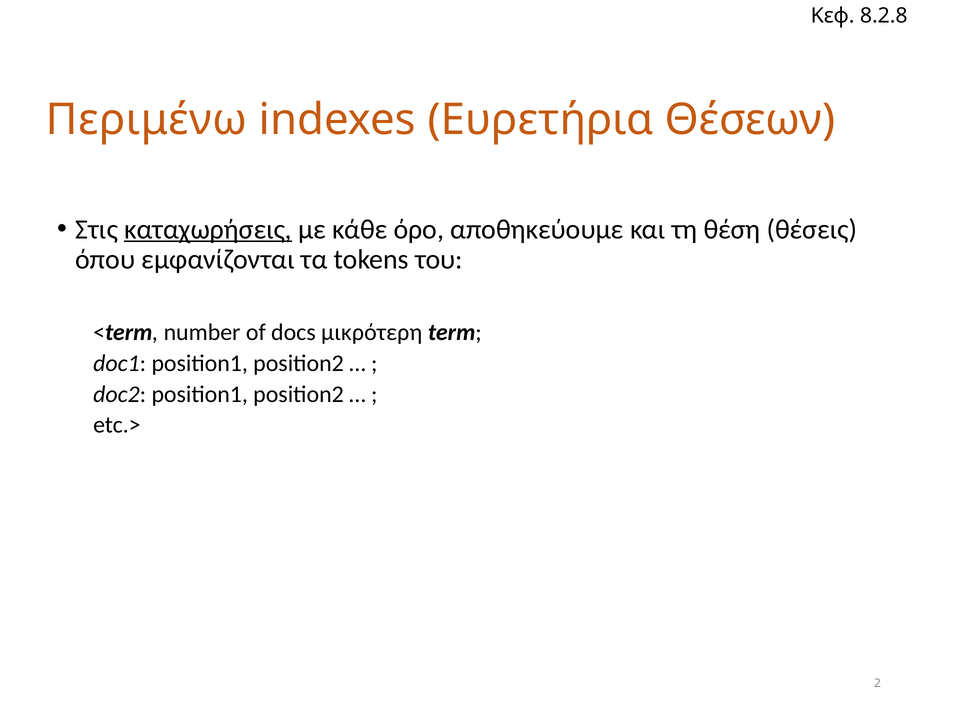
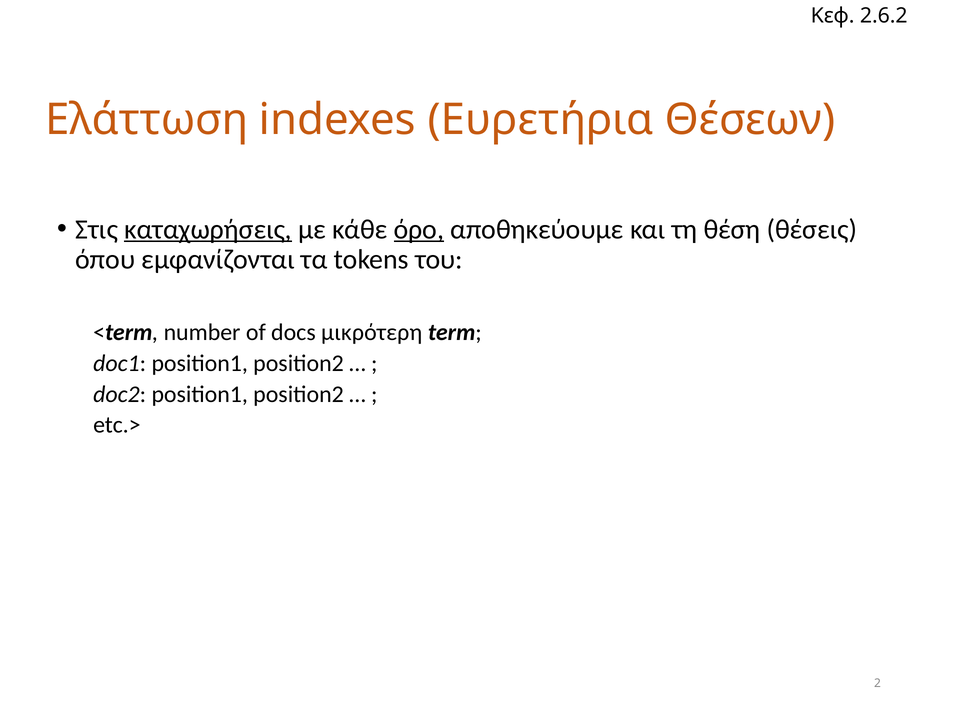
8.2.8: 8.2.8 -> 2.6.2 (884, 16)
Περιμένω: Περιμένω -> Ελάττωση (147, 120)
όρο underline: none -> present (419, 229)
